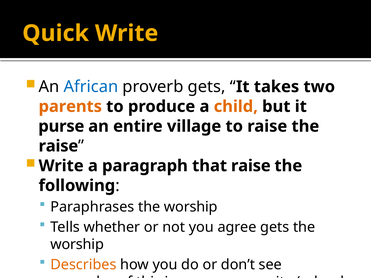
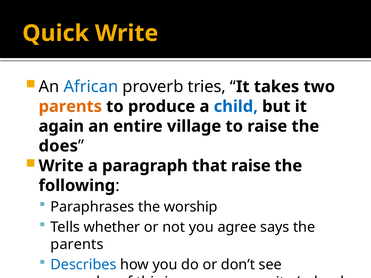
proverb gets: gets -> tries (207, 87)
child colour: orange -> blue (236, 107)
purse: purse -> again (61, 126)
raise: raise -> does (58, 146)
agree gets: gets -> says (275, 227)
worship: worship -> parents (77, 245)
Describes colour: orange -> blue (83, 265)
